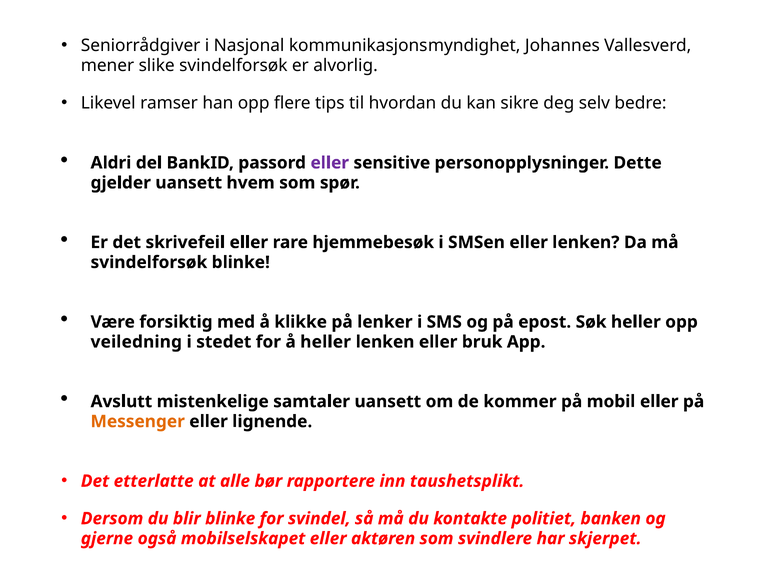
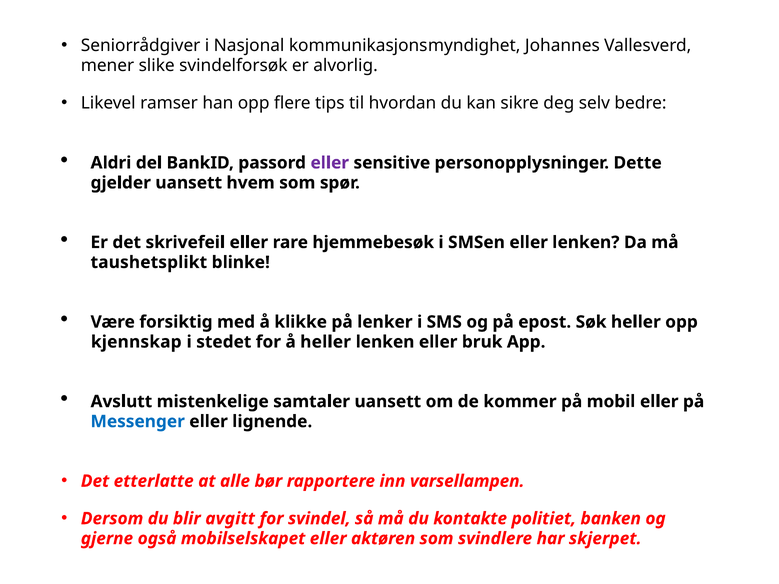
svindelforsøk: svindelforsøk -> taushetsplikt (149, 262)
veiledning: veiledning -> kjennskap (136, 342)
Messenger colour: orange -> blue (138, 422)
taushetsplikt: taushetsplikt -> varsellampen (467, 481)
blir blinke: blinke -> avgitt (230, 519)
